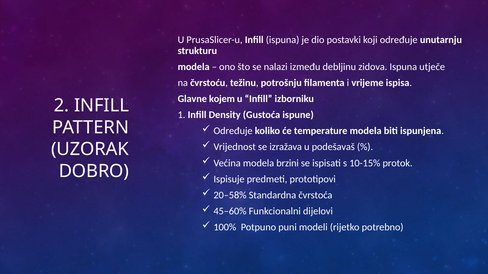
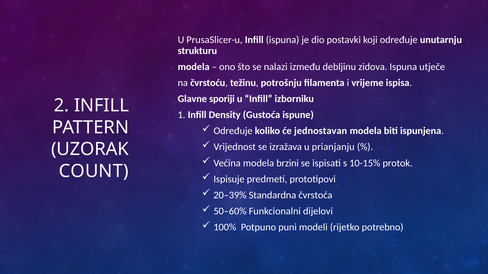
kojem: kojem -> sporiji (222, 99)
temperature: temperature -> jednostavan (321, 131)
podešavaš: podešavaš -> prianjanju (333, 147)
DOBRO: DOBRO -> COUNT (94, 171)
20–58%: 20–58% -> 20–39% (230, 195)
45–60%: 45–60% -> 50–60% (230, 212)
